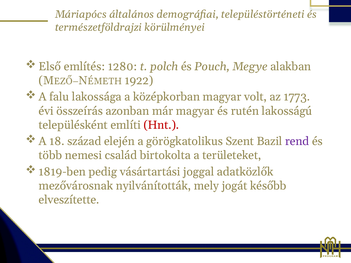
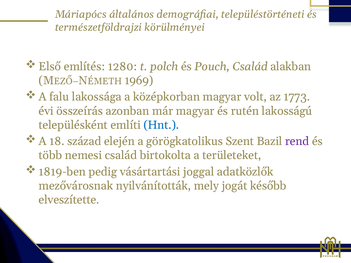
Pouch Megye: Megye -> Család (250, 67)
1922: 1922 -> 1969 (139, 81)
Hnt colour: red -> blue (161, 125)
